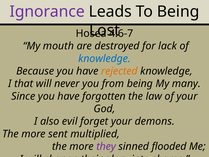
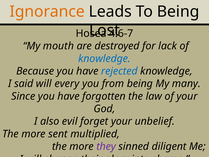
Ignorance colour: purple -> orange (47, 12)
rejected colour: orange -> blue (119, 71)
that: that -> said (24, 84)
never: never -> every (67, 84)
demons: demons -> unbelief (155, 121)
flooded: flooded -> diligent (169, 146)
